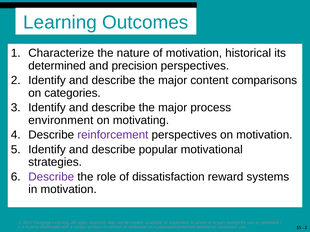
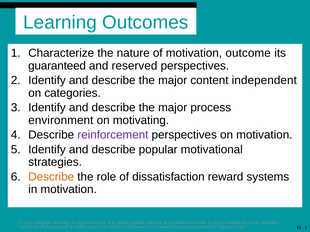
historical: historical -> outcome (248, 53)
determined: determined -> guaranteed (57, 66)
and precision: precision -> reserved (134, 66)
comparisons: comparisons -> independent (264, 81)
Describe colour: purple -> orange (51, 177)
